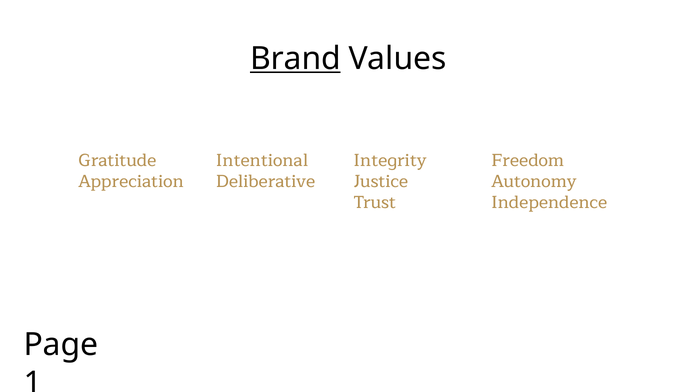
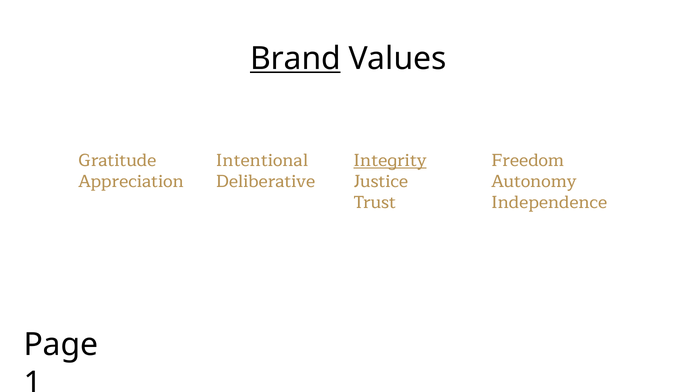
Integrity underline: none -> present (390, 161)
